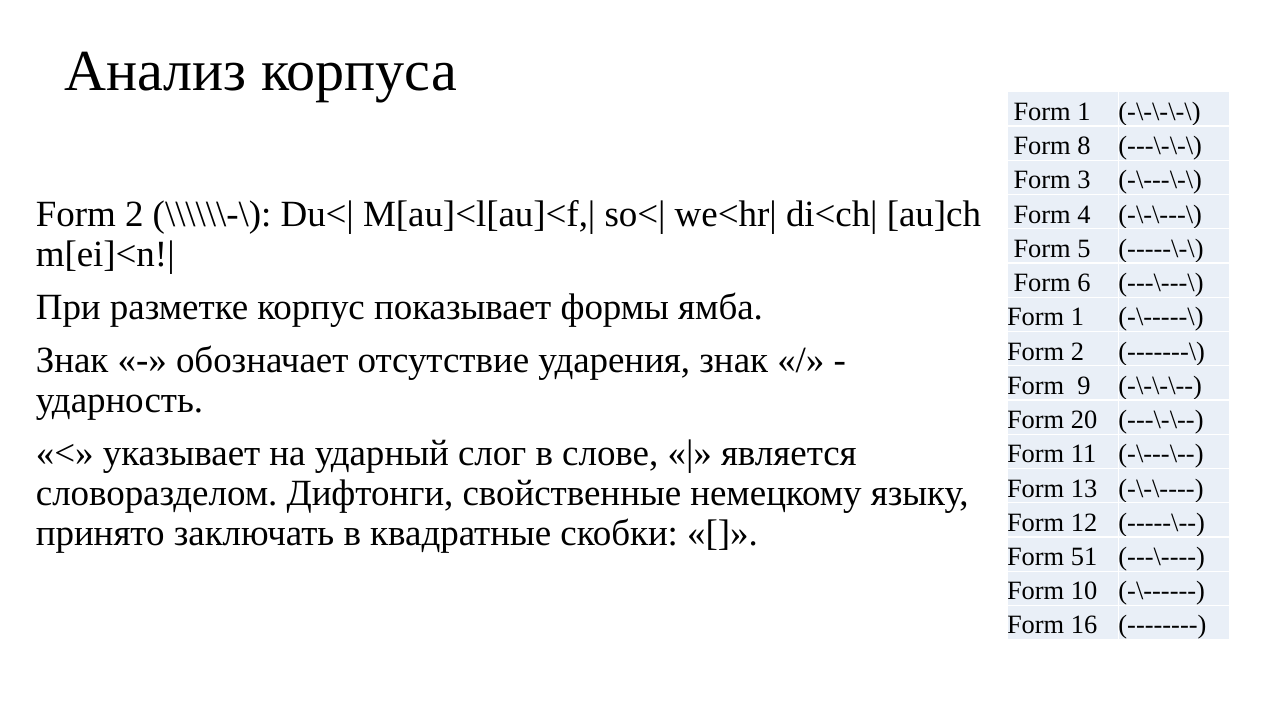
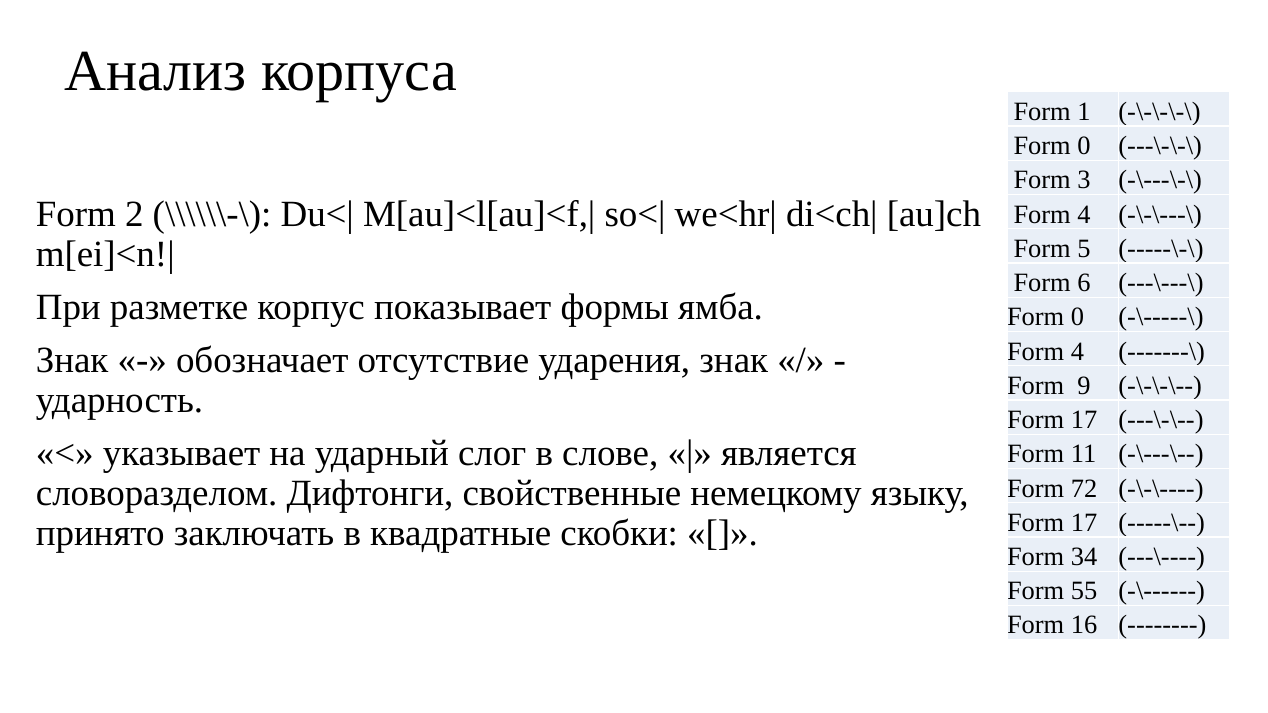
8: 8 -> 0 (1084, 146)
1: 1 -> 0 (1077, 317)
2: 2 -> 4 (1077, 351)
20: 20 -> 17 (1084, 420)
13: 13 -> 72 (1084, 488)
12: 12 -> 17 (1084, 523)
51: 51 -> 34 (1084, 557)
10: 10 -> 55 (1084, 591)
